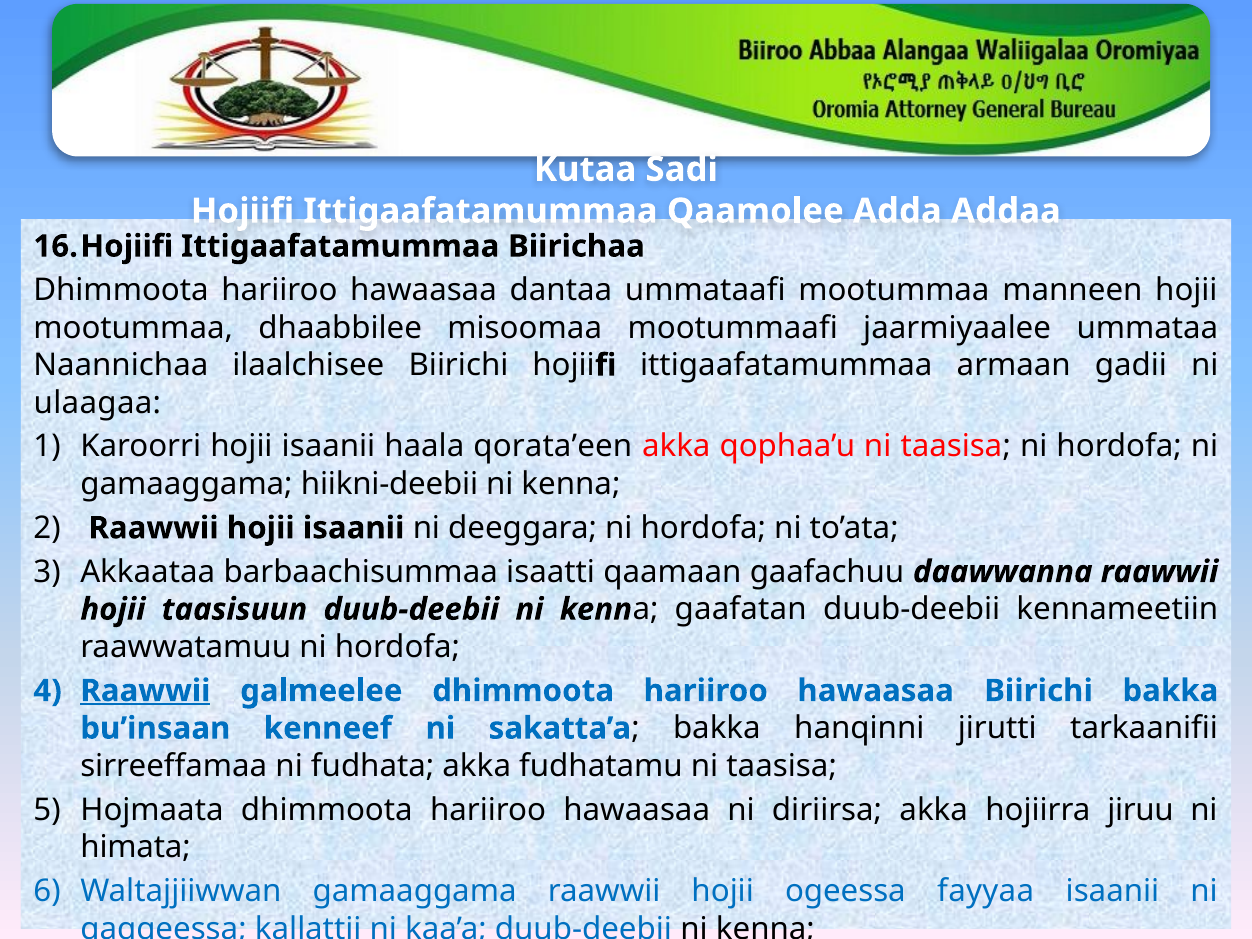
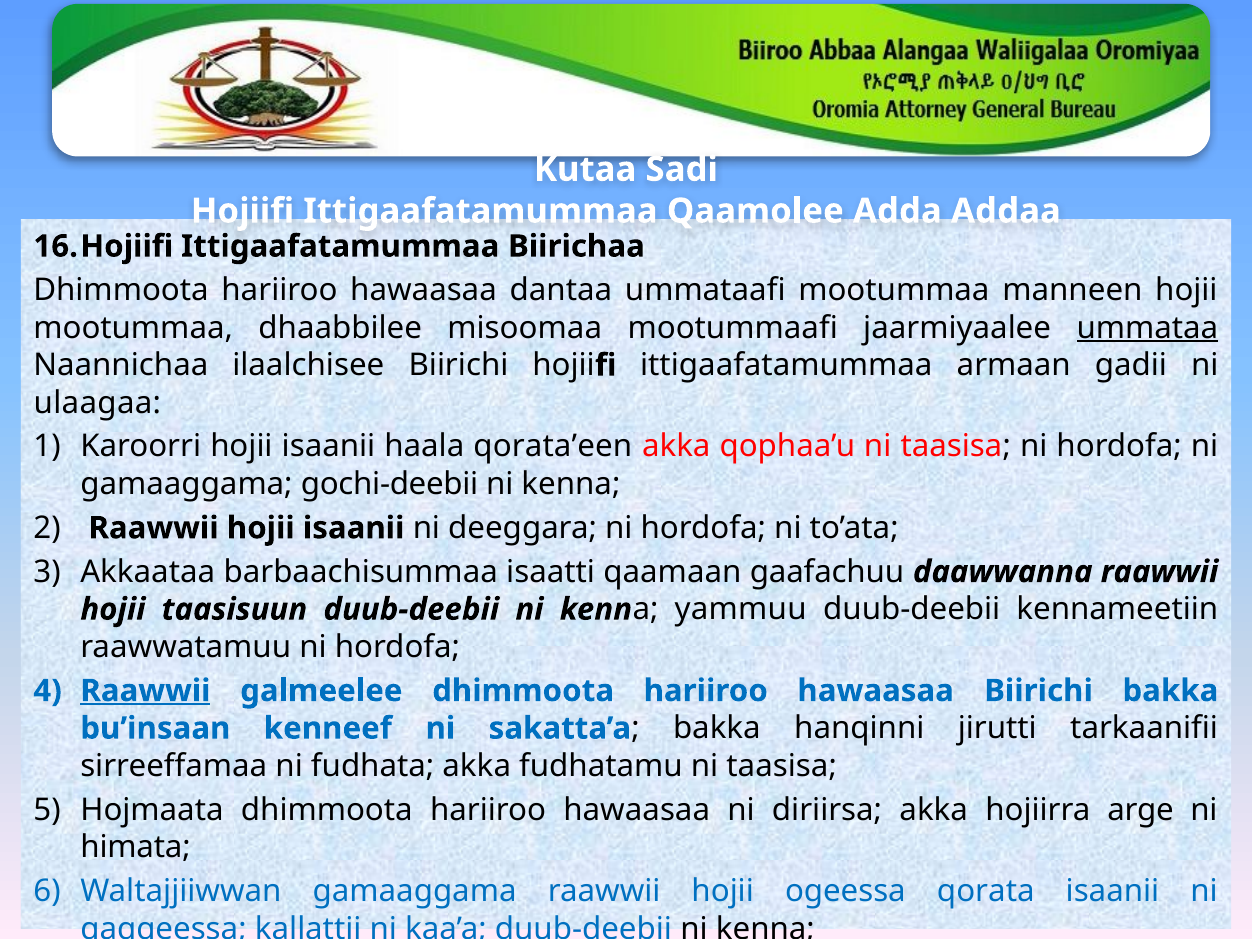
ummataa underline: none -> present (1147, 328)
hiikni-deebii: hiikni-deebii -> gochi-deebii (390, 484)
gaafatan: gaafatan -> yammuu (741, 609)
jiruu: jiruu -> arge (1141, 810)
fayyaa: fayyaa -> qorata (986, 891)
